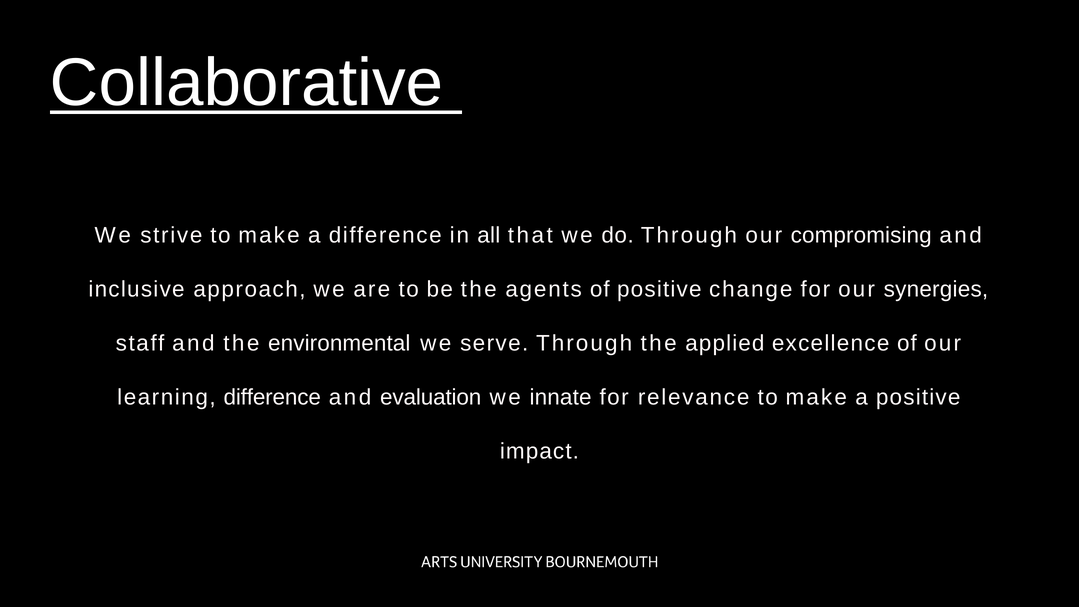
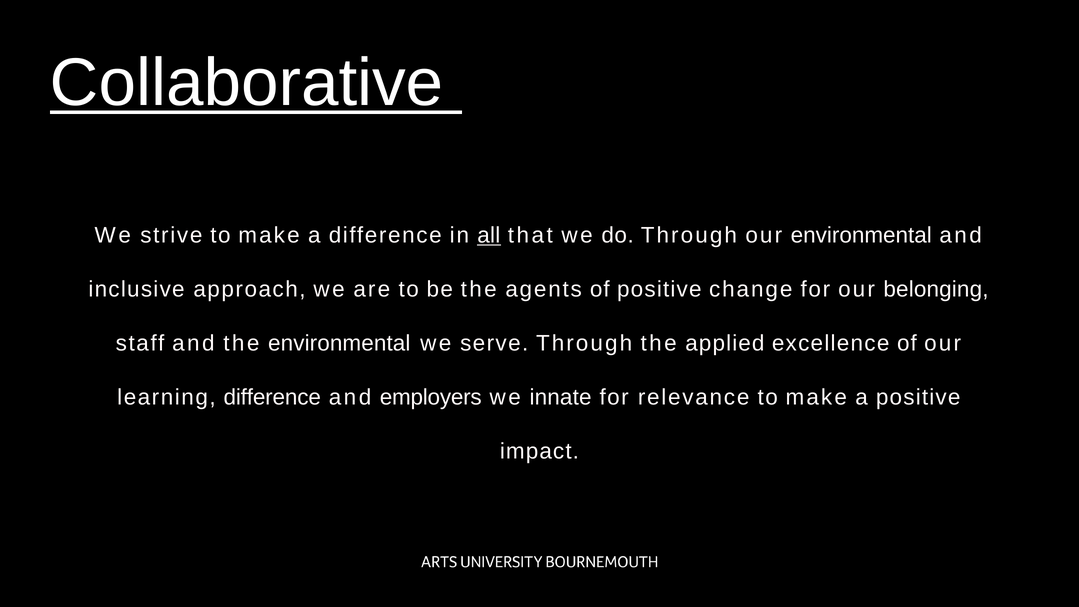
all underline: none -> present (489, 235)
our compromising: compromising -> environmental (861, 235)
synergies: synergies -> belonging (936, 289)
evaluation: evaluation -> employers (431, 397)
